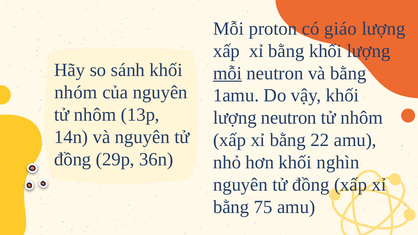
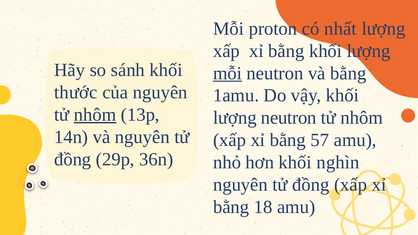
giáo: giáo -> nhất (340, 29)
nhóm: nhóm -> thước (76, 92)
nhôm underline: none -> present (95, 115)
22: 22 -> 57 (320, 140)
75: 75 -> 18 (263, 207)
